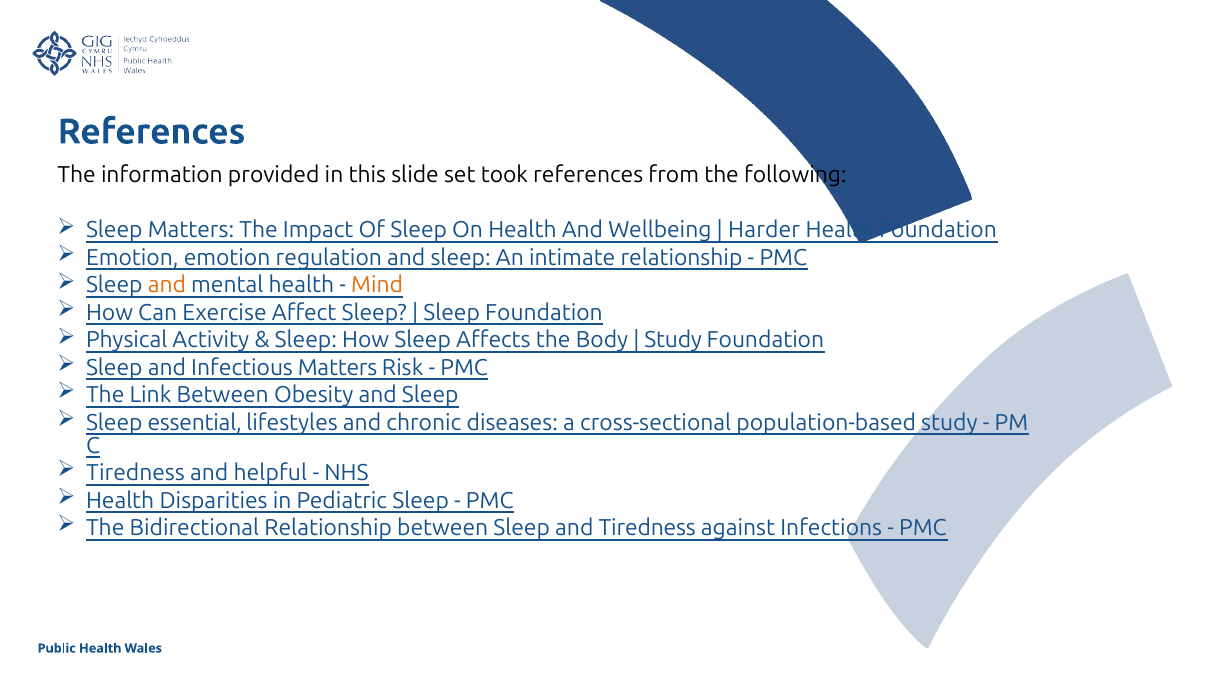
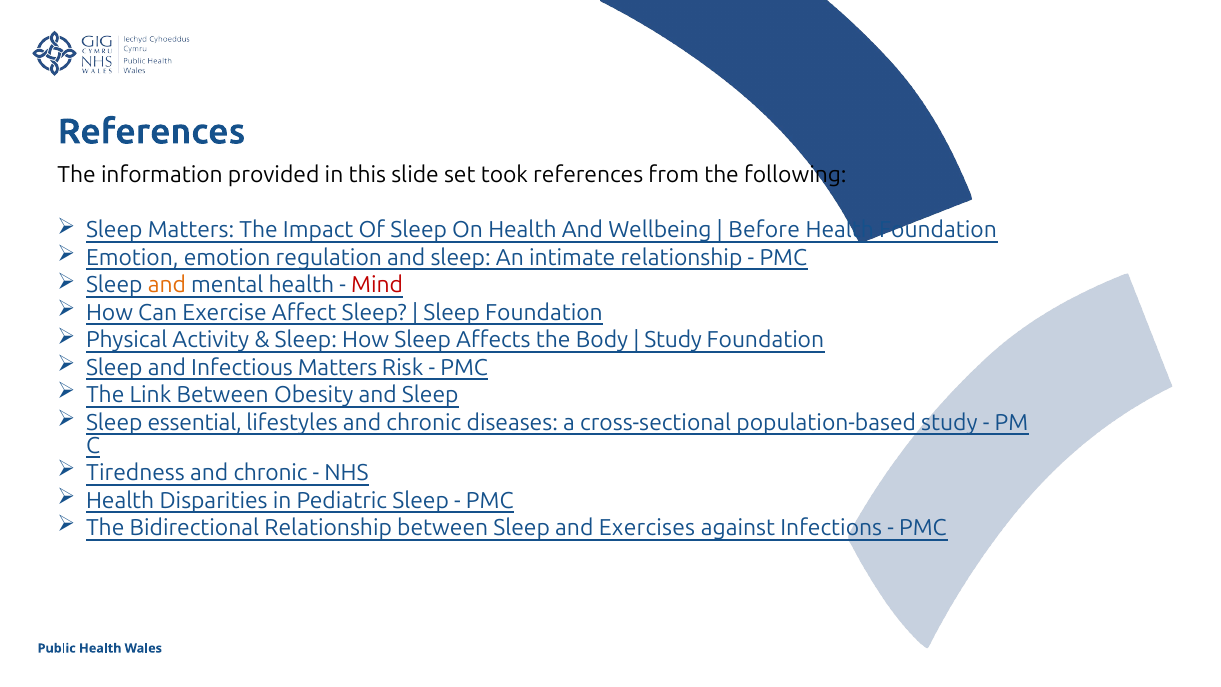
Harder: Harder -> Before (764, 230)
Mind colour: orange -> red (377, 285)
Tiredness and helpful: helpful -> chronic (271, 473)
and Tiredness: Tiredness -> Exercises (647, 528)
